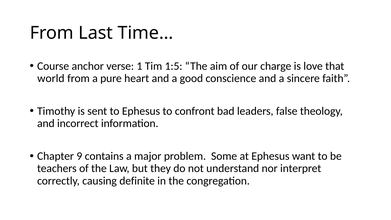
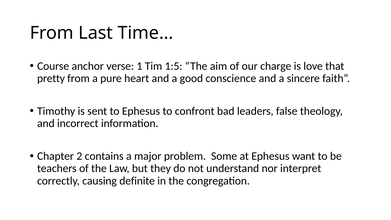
world: world -> pretty (51, 78)
9: 9 -> 2 (79, 156)
